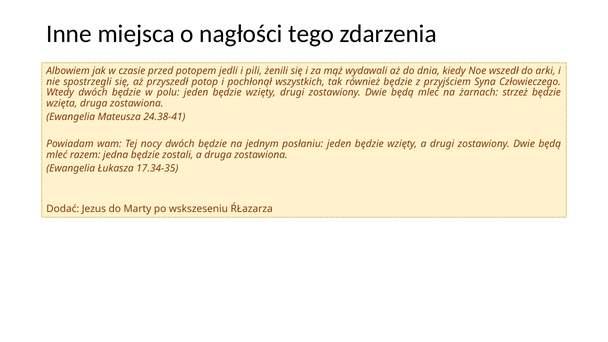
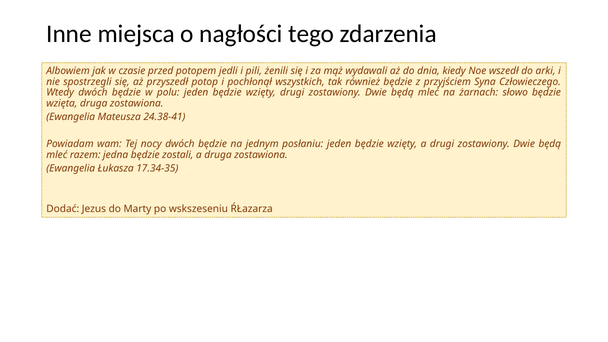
strzeż: strzeż -> słowo (515, 93)
